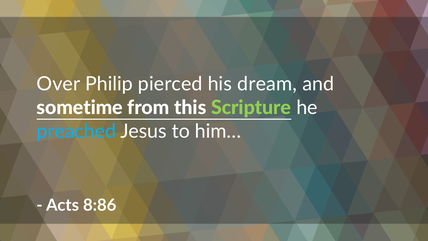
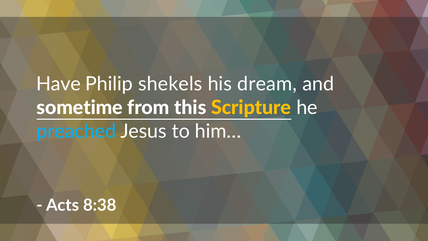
Over: Over -> Have (59, 84)
pierced: pierced -> shekels (170, 84)
Scripture colour: light green -> yellow (251, 108)
8:86: 8:86 -> 8:38 (100, 205)
